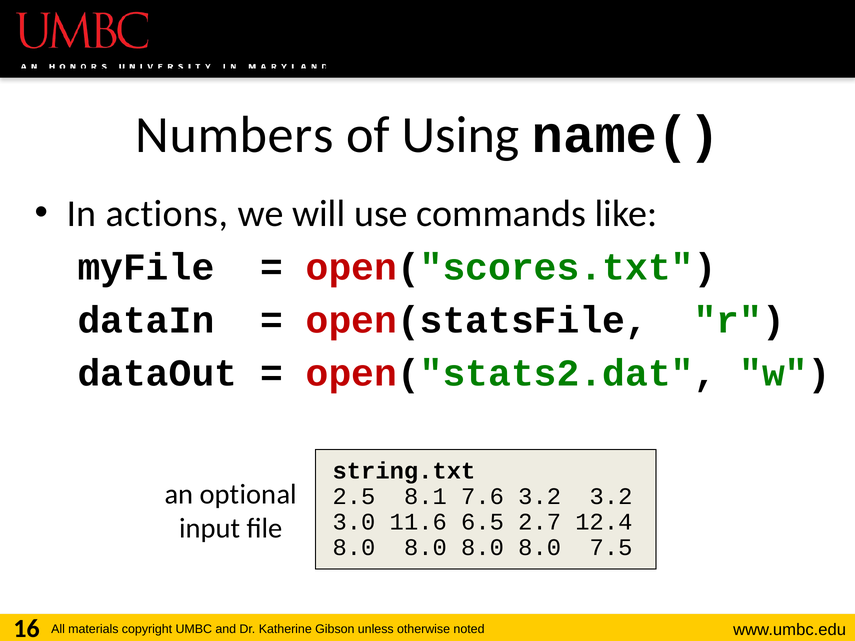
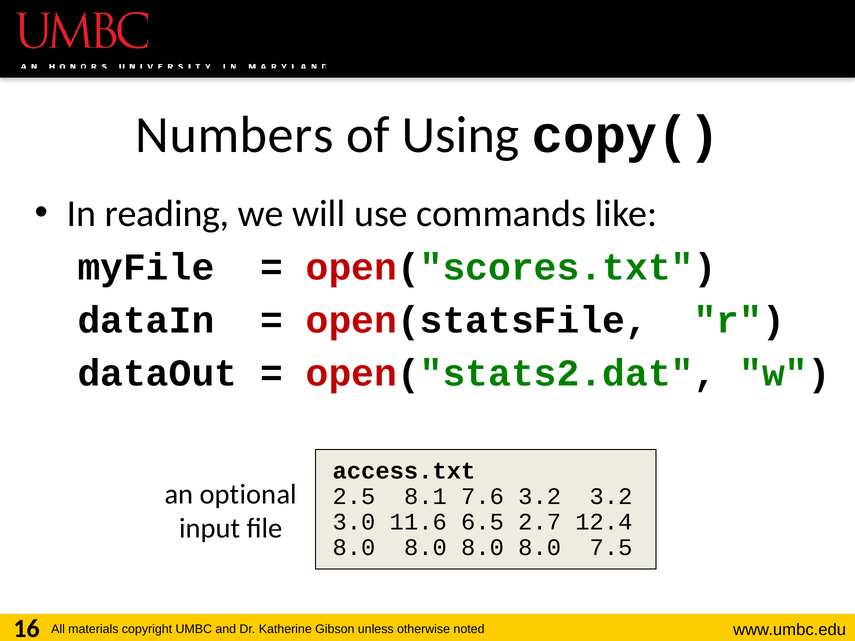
name(: name( -> copy( (626, 135)
actions: actions -> reading (167, 214)
string.txt: string.txt -> access.txt (404, 471)
